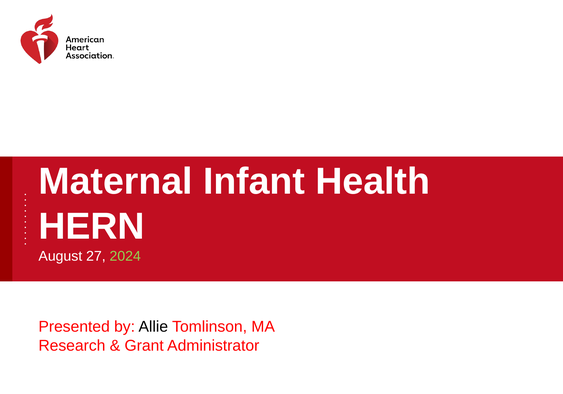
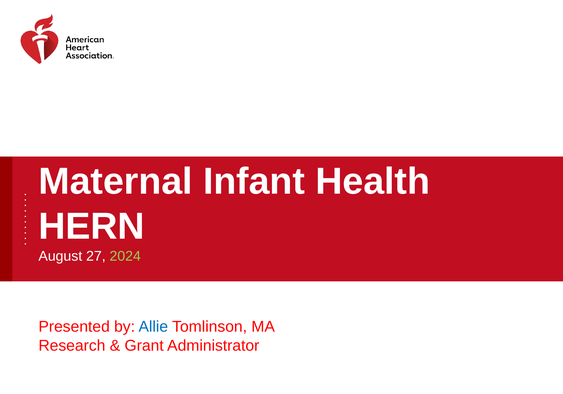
Allie colour: black -> blue (153, 327)
